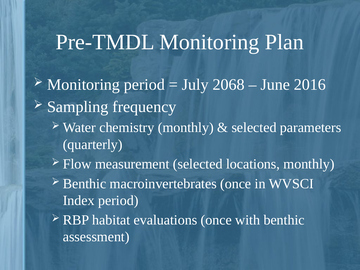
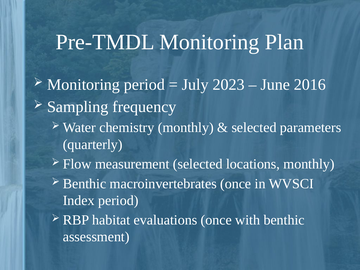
2068: 2068 -> 2023 (229, 85)
